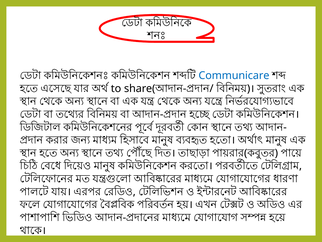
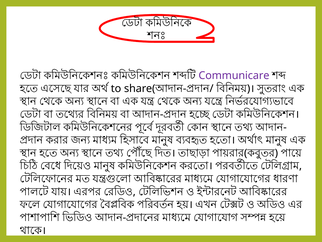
Communicare colour: blue -> purple (234, 75)
